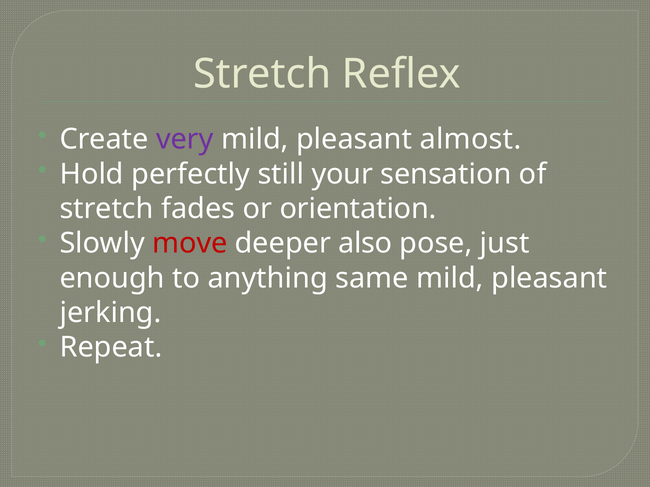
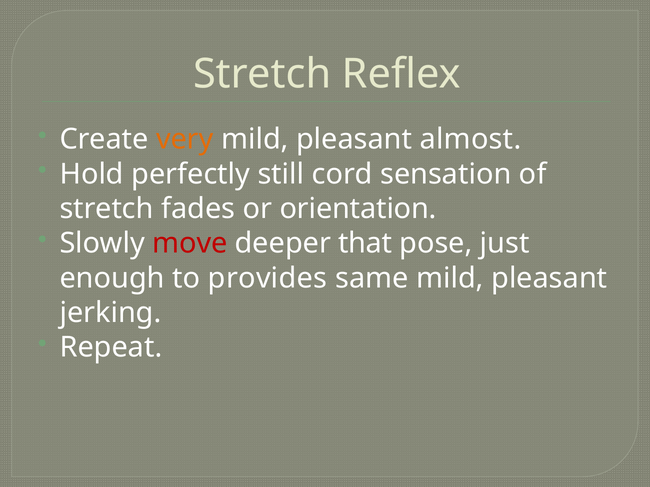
very colour: purple -> orange (185, 140)
your: your -> cord (342, 174)
also: also -> that (365, 244)
anything: anything -> provides (268, 278)
